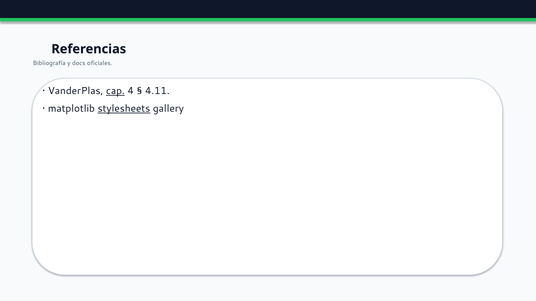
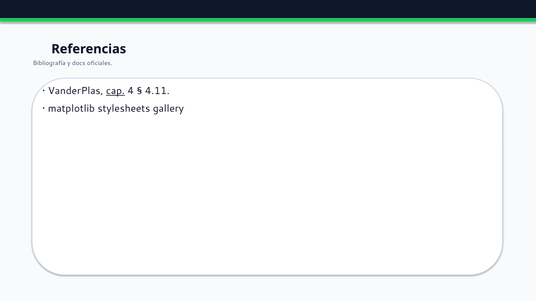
stylesheets underline: present -> none (124, 109)
